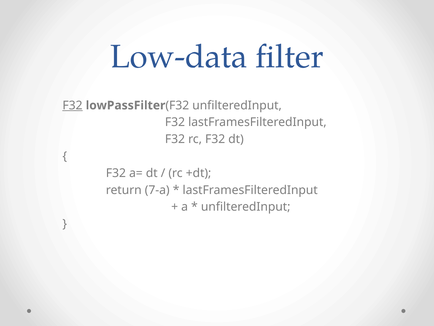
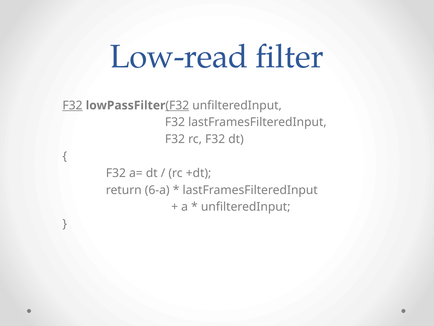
Low-data: Low-data -> Low-read (179, 57)
F32 underline: none -> present (177, 105)
7-a: 7-a -> 6-a (157, 190)
